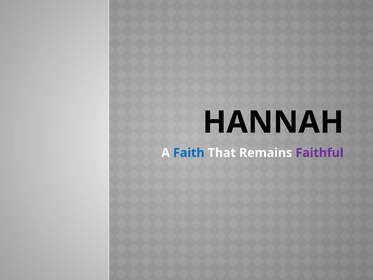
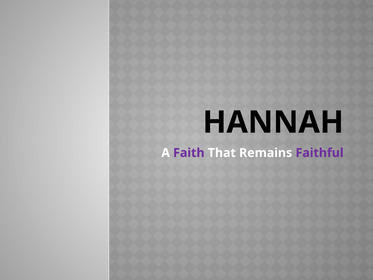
Faith colour: blue -> purple (189, 153)
